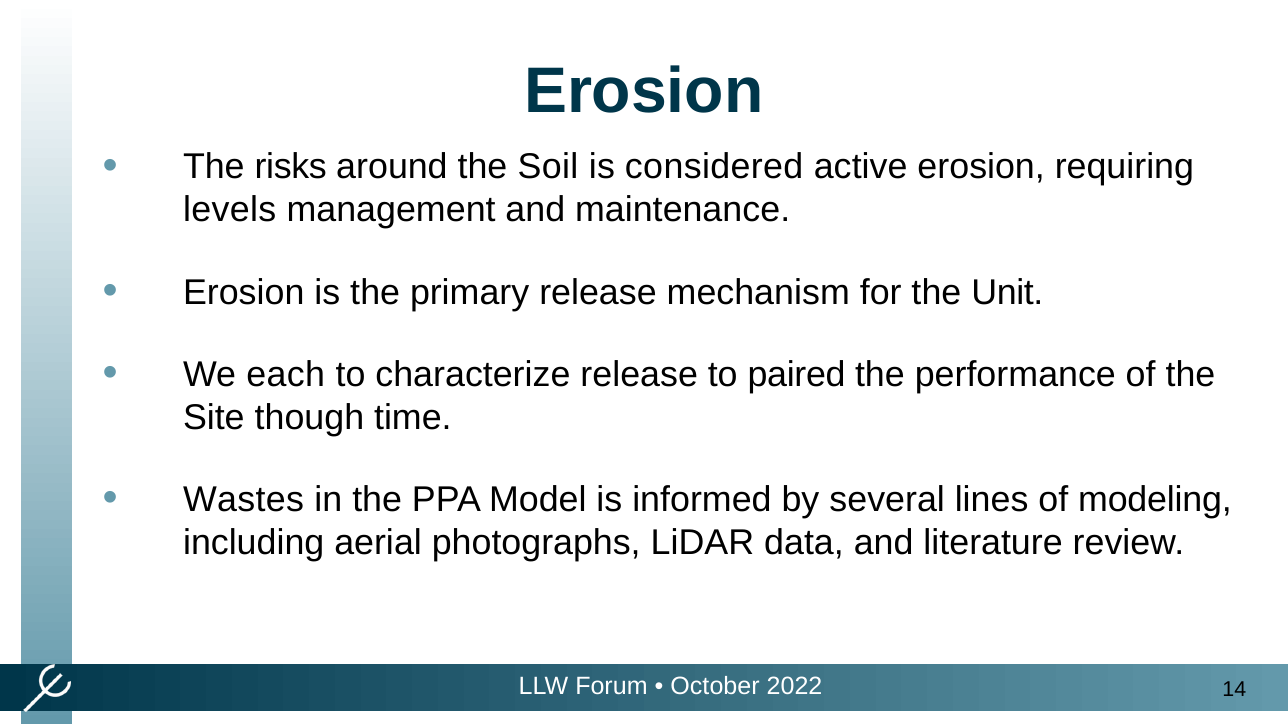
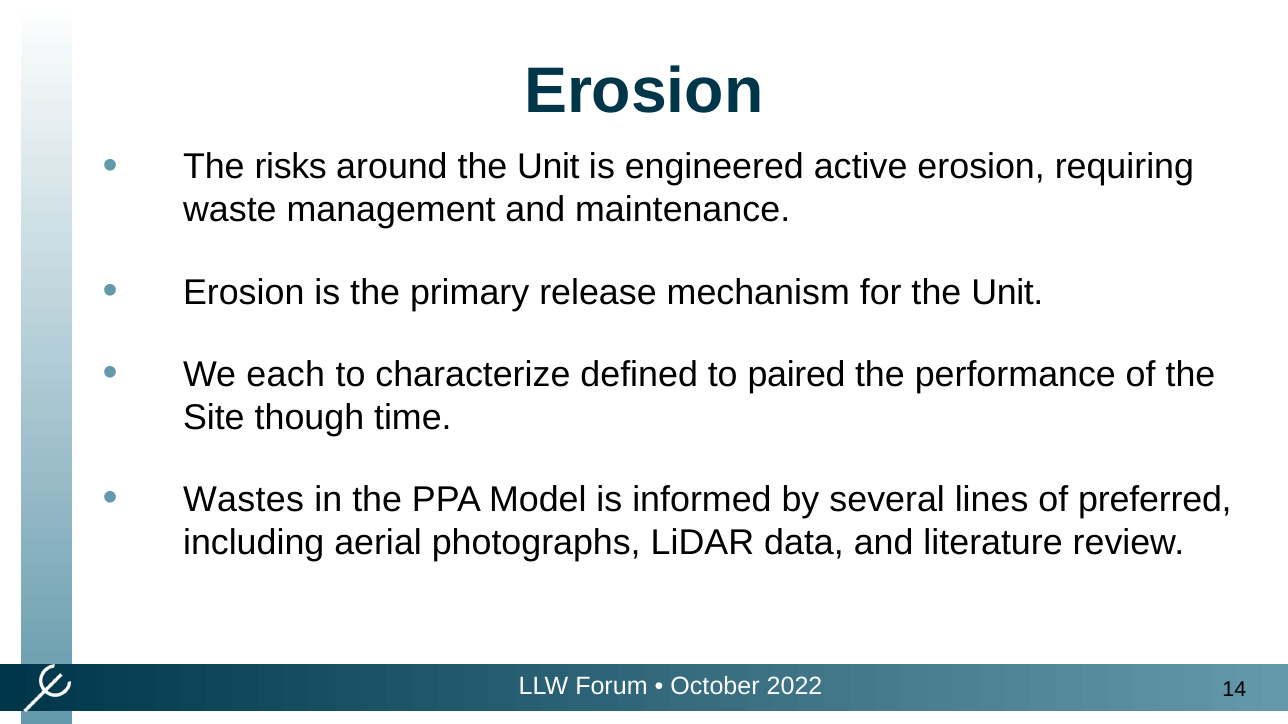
around the Soil: Soil -> Unit (548, 167)
considered: considered -> engineered (714, 167)
levels: levels -> waste (230, 210)
characterize release: release -> defined (639, 375)
modeling: modeling -> preferred (1155, 500)
